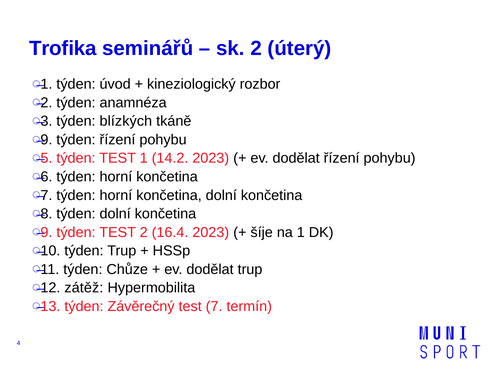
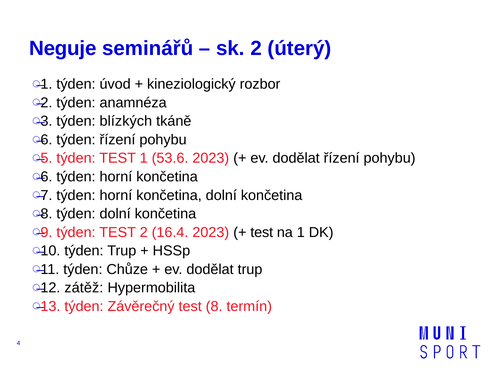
Trofika: Trofika -> Neguje (63, 48)
9: 9 -> 6 (46, 140)
14.2: 14.2 -> 53.6 (170, 158)
šíje: šíje -> test (262, 232)
test 7: 7 -> 8 (214, 306)
